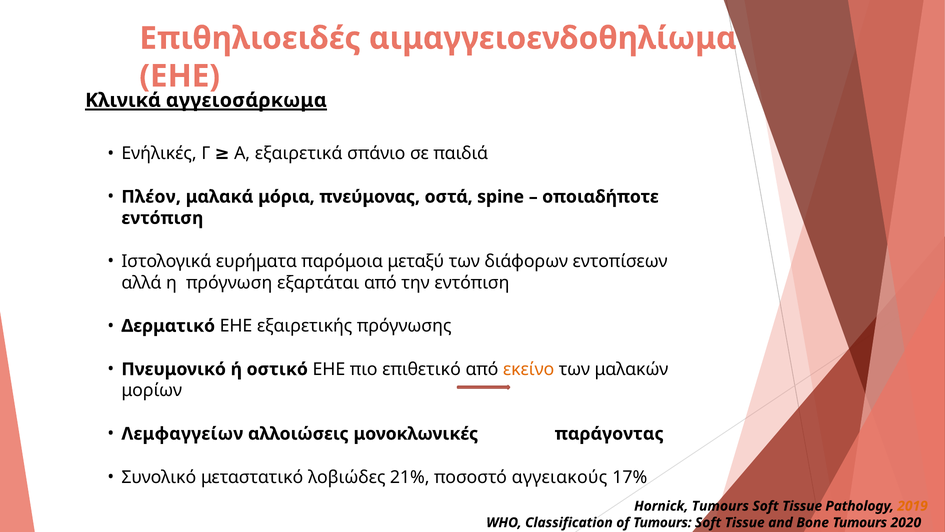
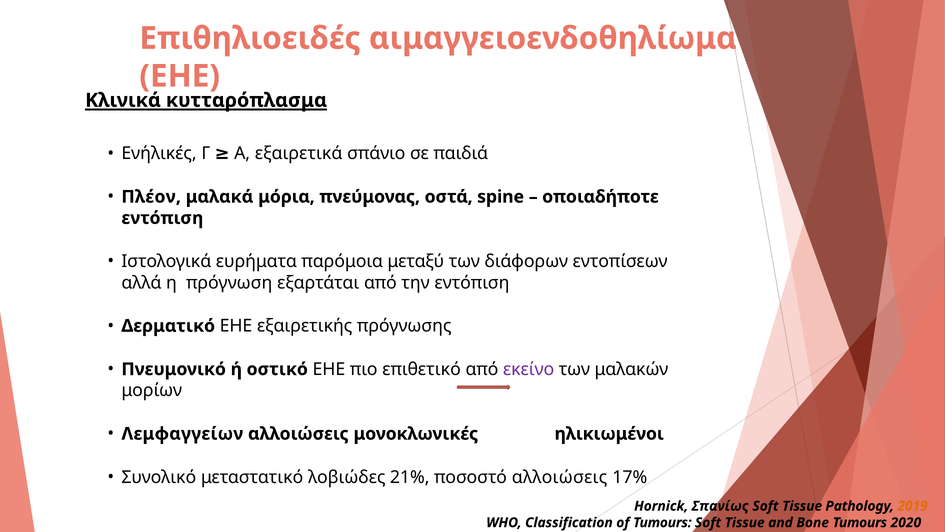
αγγειοσάρκωμα: αγγειοσάρκωμα -> κυτταρόπλασμα (246, 100)
εκείνο colour: orange -> purple (529, 369)
παράγοντας: παράγοντας -> ηλικιωμένοι (609, 433)
ποσοστό αγγειακούς: αγγειακούς -> αλλοιώσεις (560, 477)
Hornick Tumours: Tumours -> Σπανίως (720, 506)
